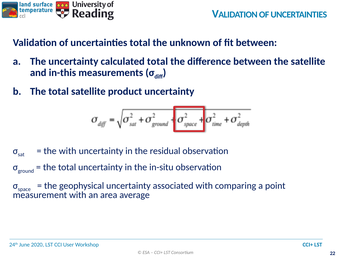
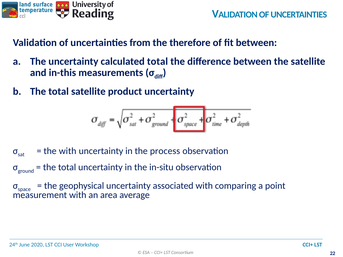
uncertainties total: total -> from (140, 43)
unknown: unknown -> therefore (190, 43)
residual: residual -> process (165, 151)
